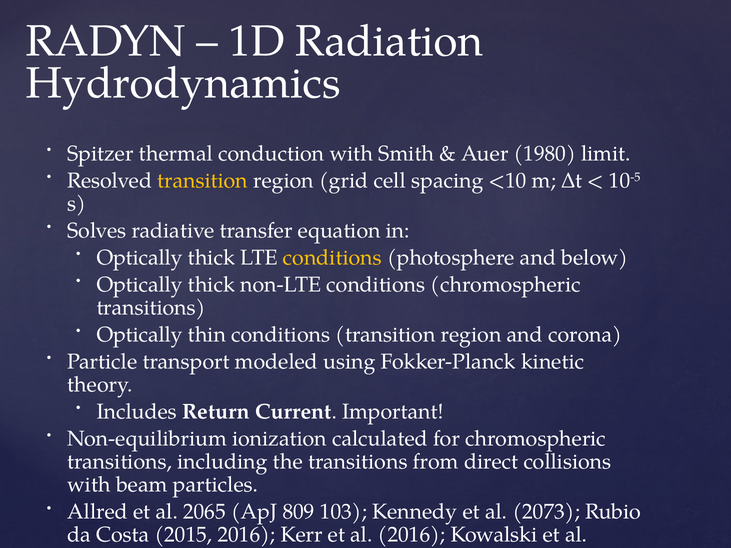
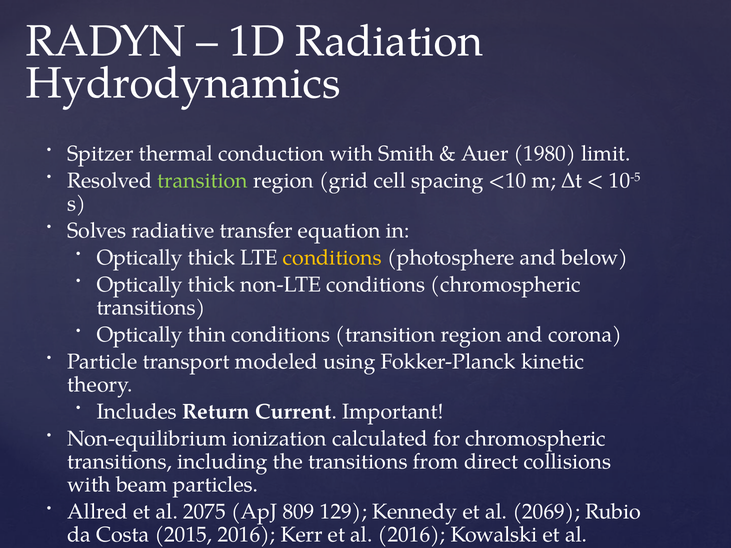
transition colour: yellow -> light green (203, 181)
2065: 2065 -> 2075 (204, 512)
103: 103 -> 129 (343, 512)
2073: 2073 -> 2069 (546, 512)
